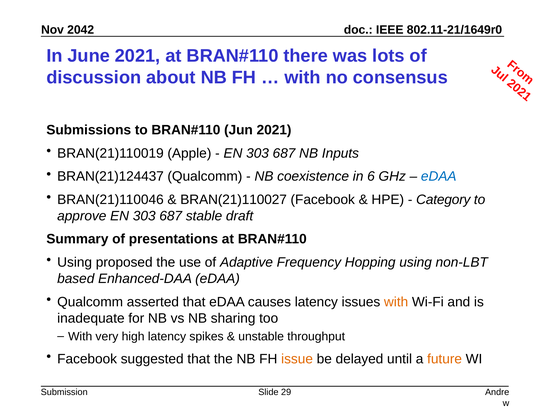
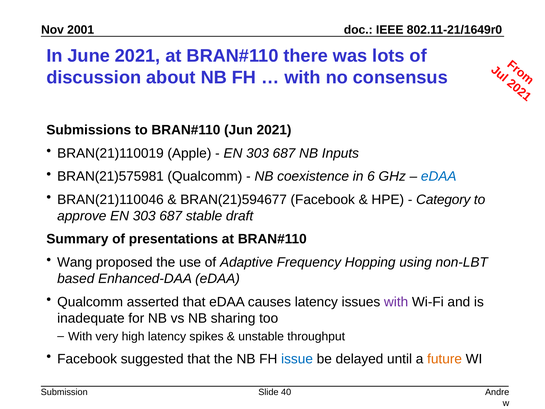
2042: 2042 -> 2001 (81, 30)
BRAN(21)124437: BRAN(21)124437 -> BRAN(21)575981 (111, 176)
BRAN(21)110027: BRAN(21)110027 -> BRAN(21)594677 (234, 199)
Using: Using -> Wang (75, 262)
with colour: orange -> purple (396, 302)
issue colour: orange -> blue (297, 359)
29: 29 -> 40 (286, 392)
